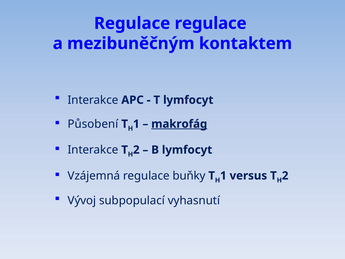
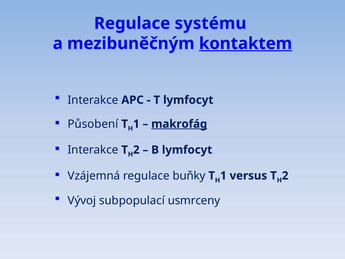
Regulace regulace: regulace -> systému (210, 23)
kontaktem underline: none -> present (246, 43)
vyhasnutí: vyhasnutí -> usmrceny (194, 200)
